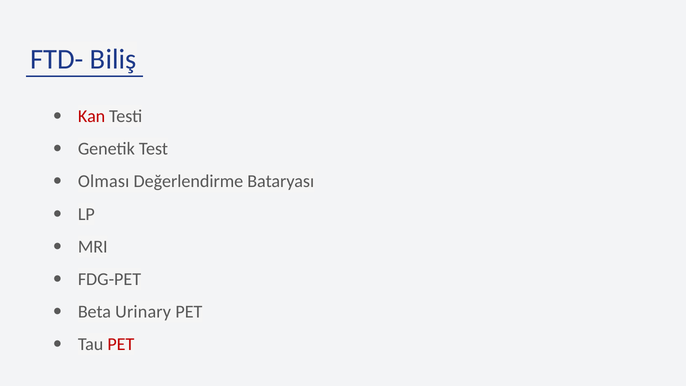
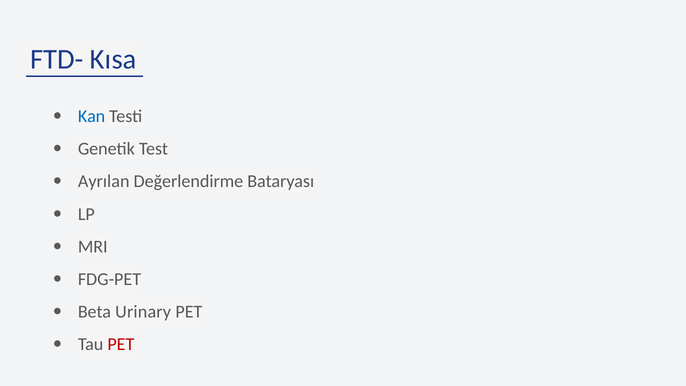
Biliş: Biliş -> Kısa (113, 59)
Kan colour: red -> blue (92, 116)
Olması: Olması -> Ayrılan (104, 181)
